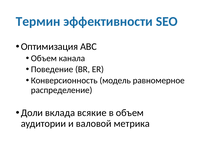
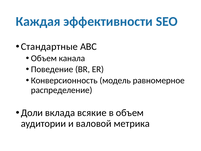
Термин: Термин -> Каждая (38, 21)
Оптимизация: Оптимизация -> Стандартные (49, 46)
